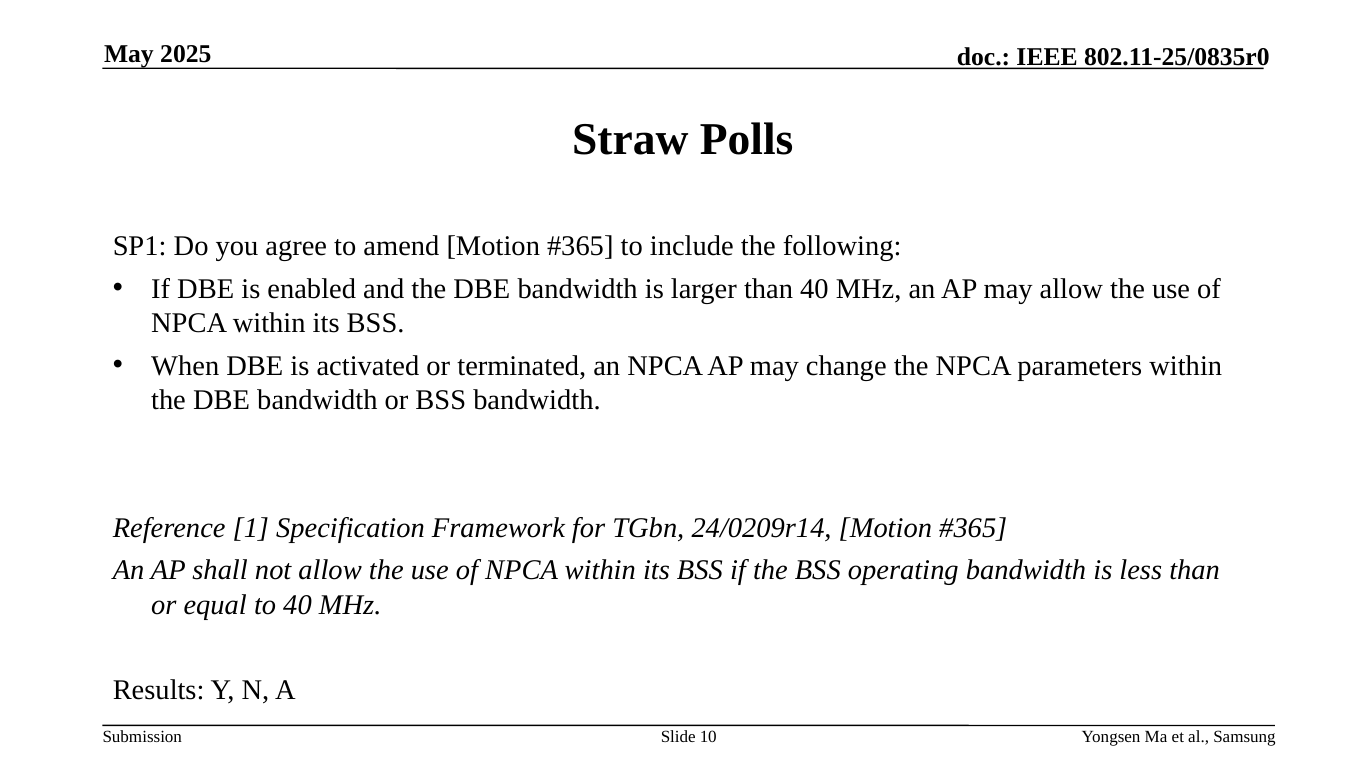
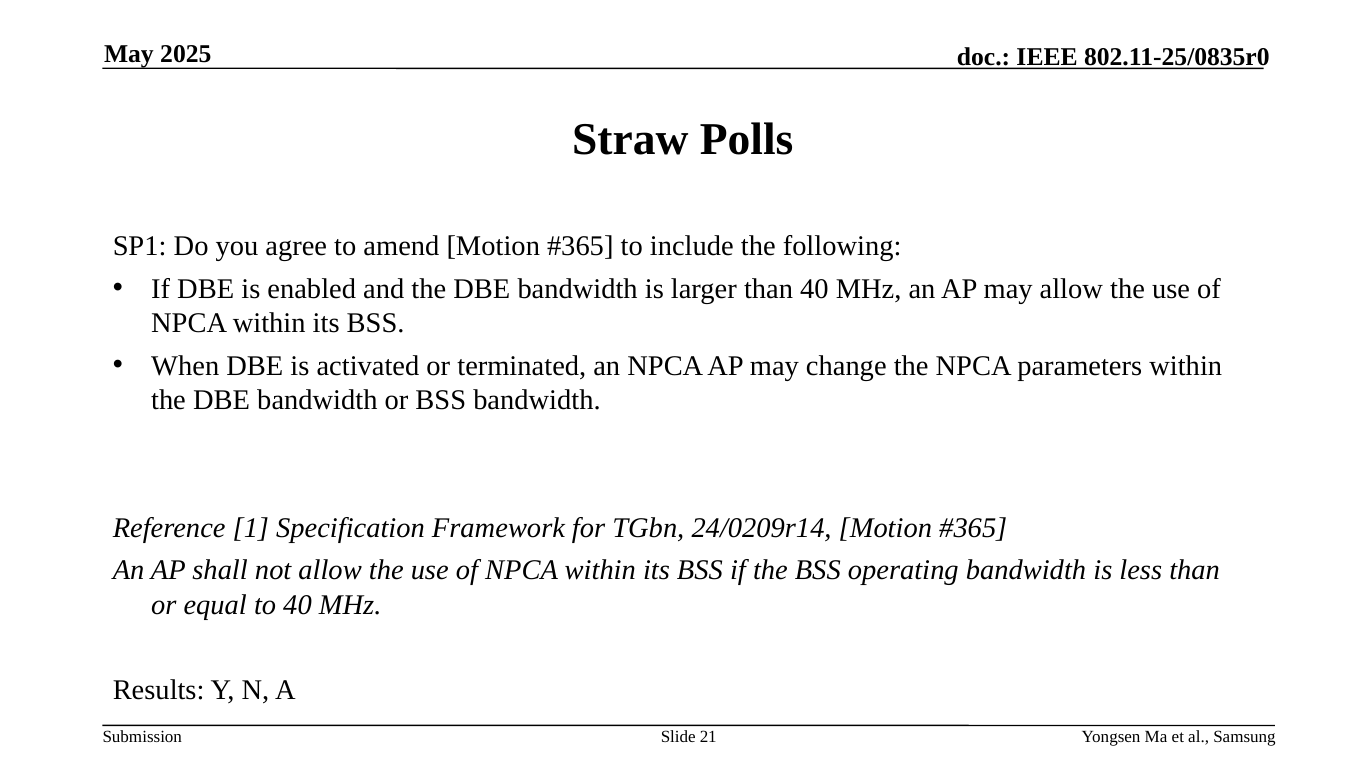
10: 10 -> 21 (708, 737)
